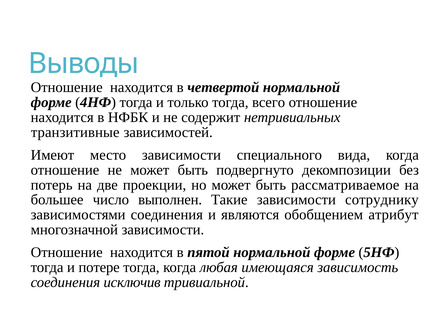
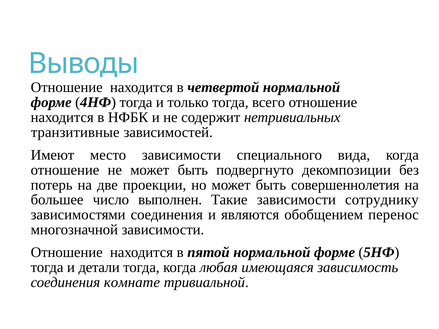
рассматриваемое: рассматриваемое -> совершеннолетия (345, 185)
атрибут: атрибут -> перенос (393, 215)
потере: потере -> детали (99, 268)
исключив: исключив -> комнате (132, 283)
